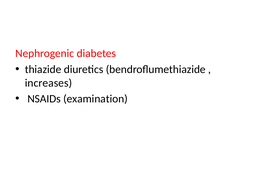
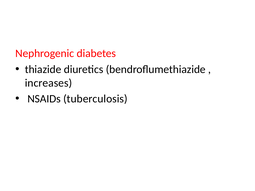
examination: examination -> tuberculosis (95, 99)
